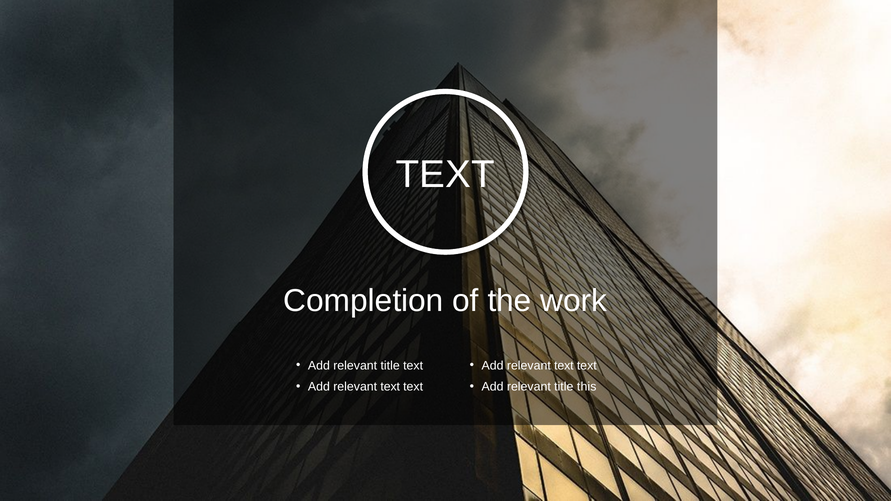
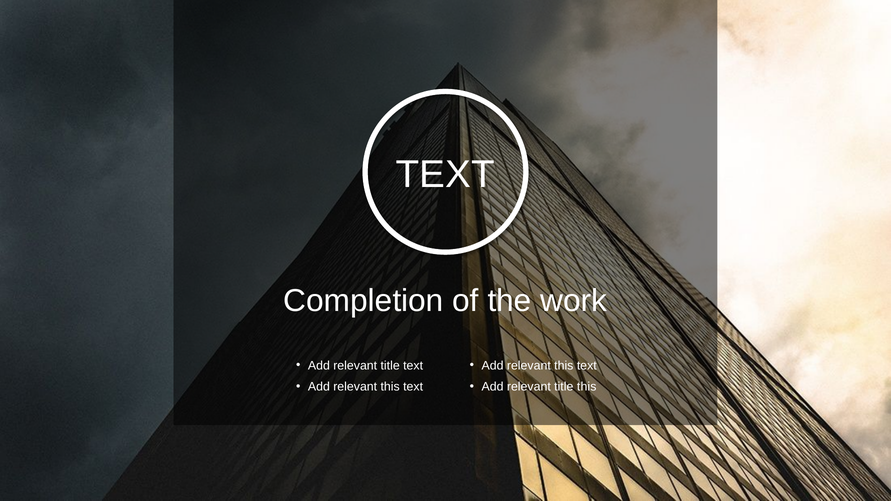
text: text -> this (564, 366)
text: text -> this (390, 387)
